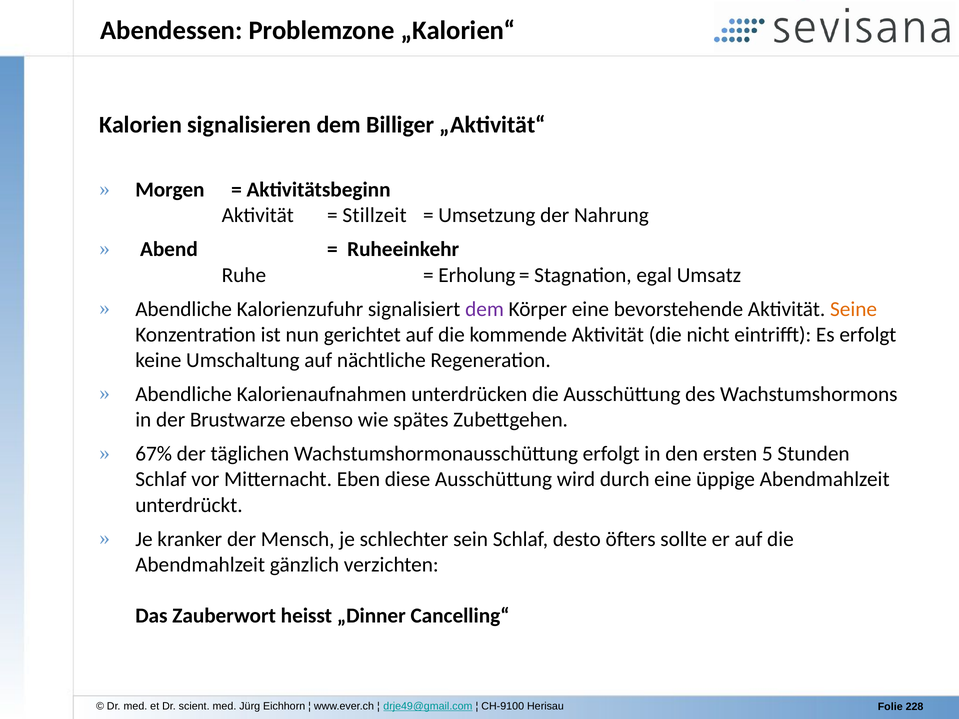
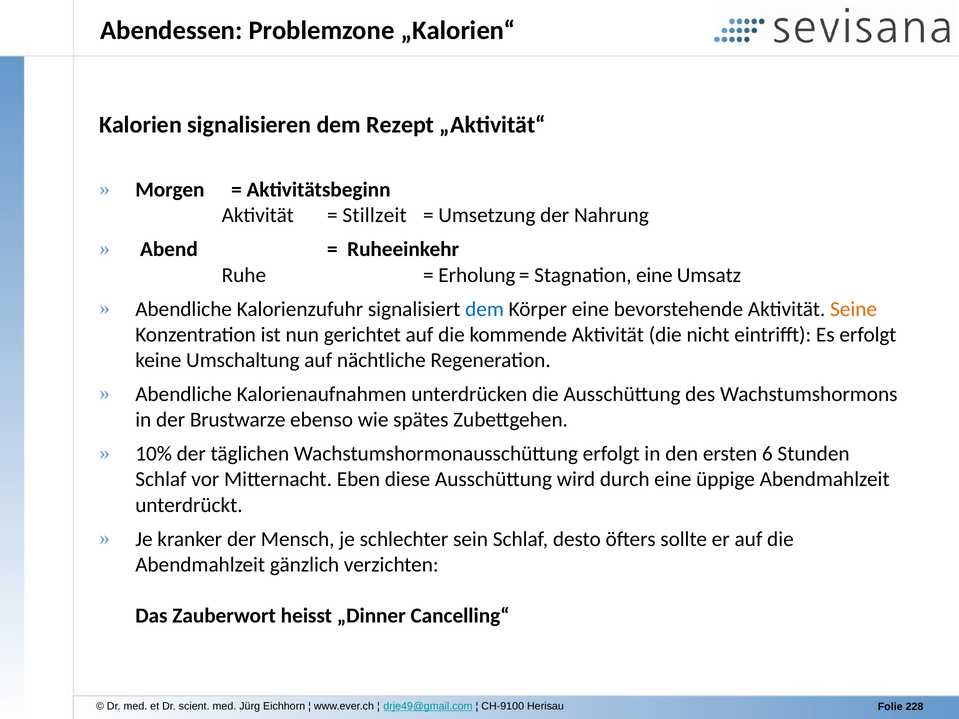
Billiger: Billiger -> Rezept (400, 125)
Stagnation egal: egal -> eine (654, 275)
dem colour: purple -> blue (485, 309)
67%: 67% -> 10% (154, 454)
5: 5 -> 6 (767, 454)
